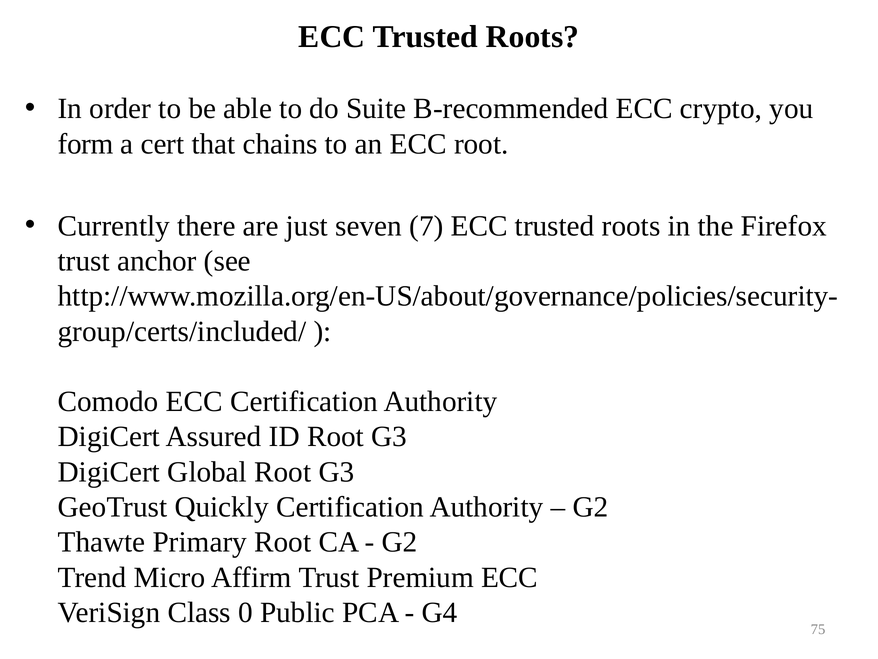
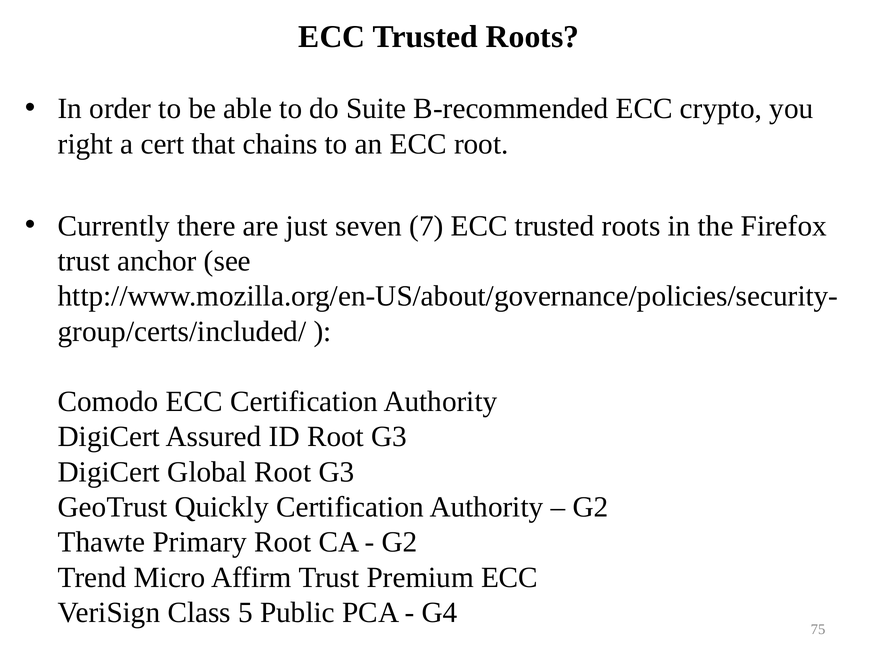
form: form -> right (85, 144)
0: 0 -> 5 (245, 612)
